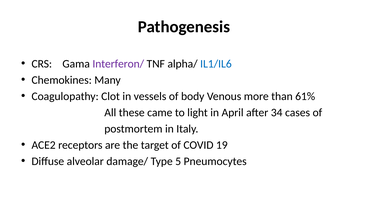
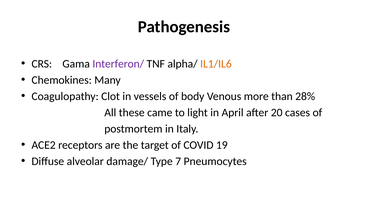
IL1/IL6 colour: blue -> orange (216, 64)
61%: 61% -> 28% (305, 96)
34: 34 -> 20 (277, 112)
5: 5 -> 7 (178, 161)
